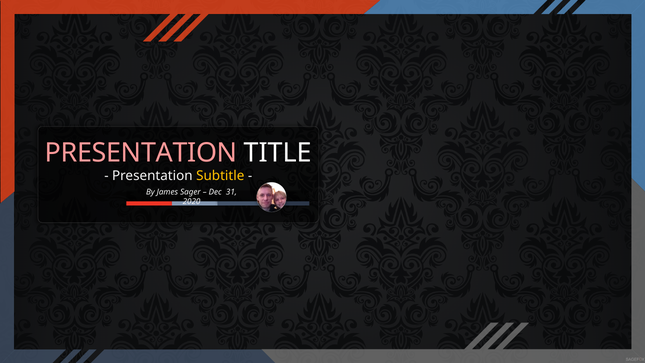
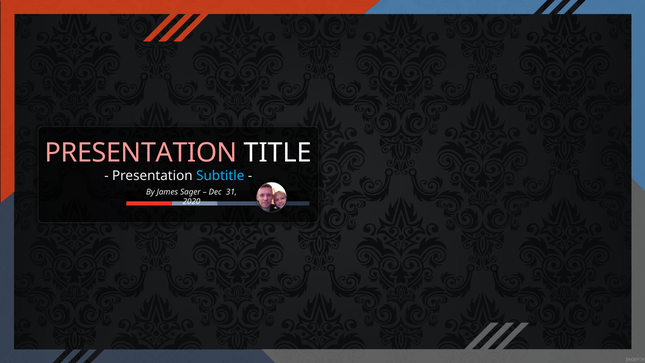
Subtitle colour: yellow -> light blue (220, 176)
